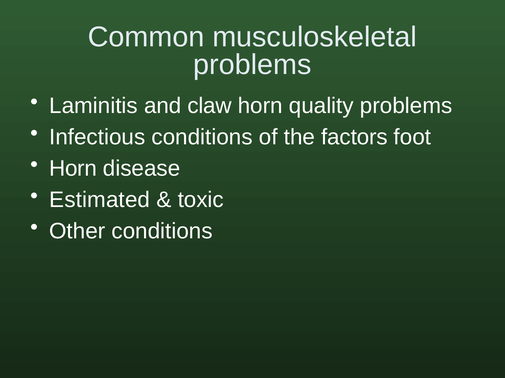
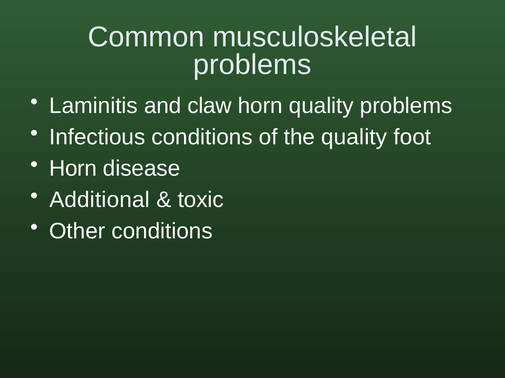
the factors: factors -> quality (354, 137)
Estimated: Estimated -> Additional (100, 200)
